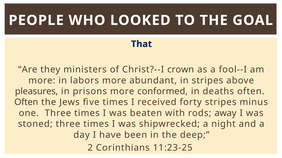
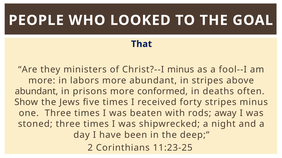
Christ?--I crown: crown -> minus (181, 70)
pleasures: pleasures -> abundant (36, 92)
Often: Often -> Show (26, 103)
